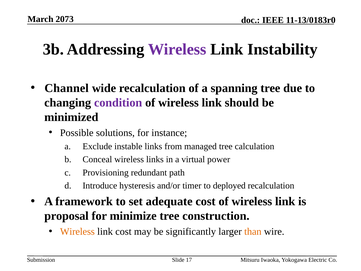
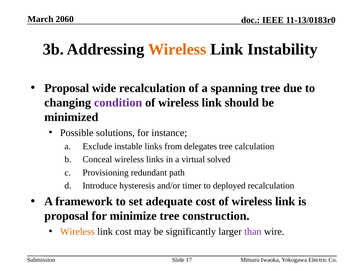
2073: 2073 -> 2060 (65, 19)
Wireless colour: purple -> orange (177, 49)
Channel: Channel -> Proposal (67, 88)
managed: managed -> delegates (201, 146)
power: power -> solved (219, 159)
than colour: orange -> purple (253, 231)
